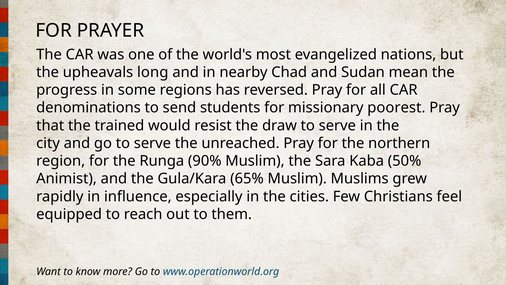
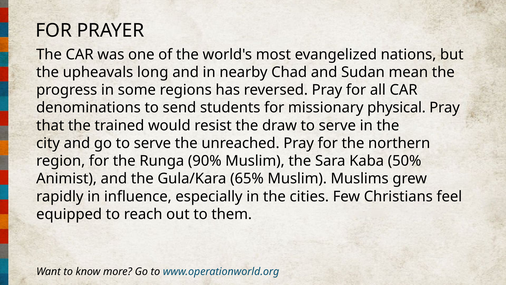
poorest: poorest -> physical (396, 108)
